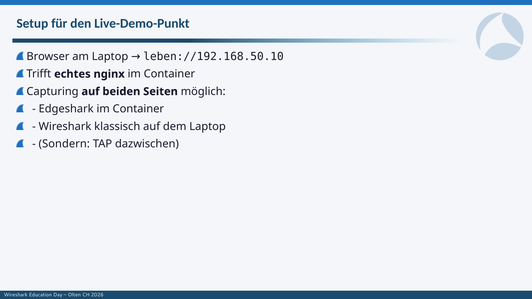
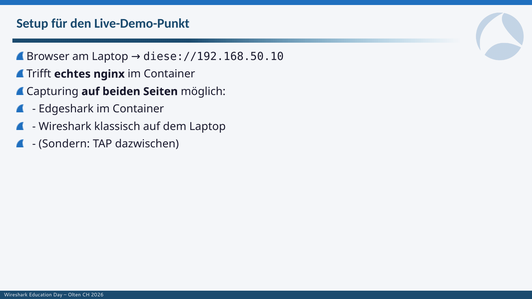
leben://192.168.50.10: leben://192.168.50.10 -> diese://192.168.50.10 (214, 57)
